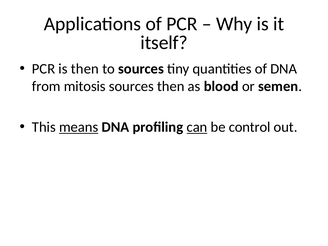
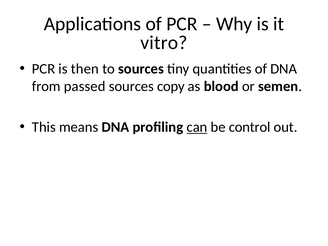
itself: itself -> vitro (164, 43)
mitosis: mitosis -> passed (85, 86)
sources then: then -> copy (171, 86)
means underline: present -> none (79, 127)
